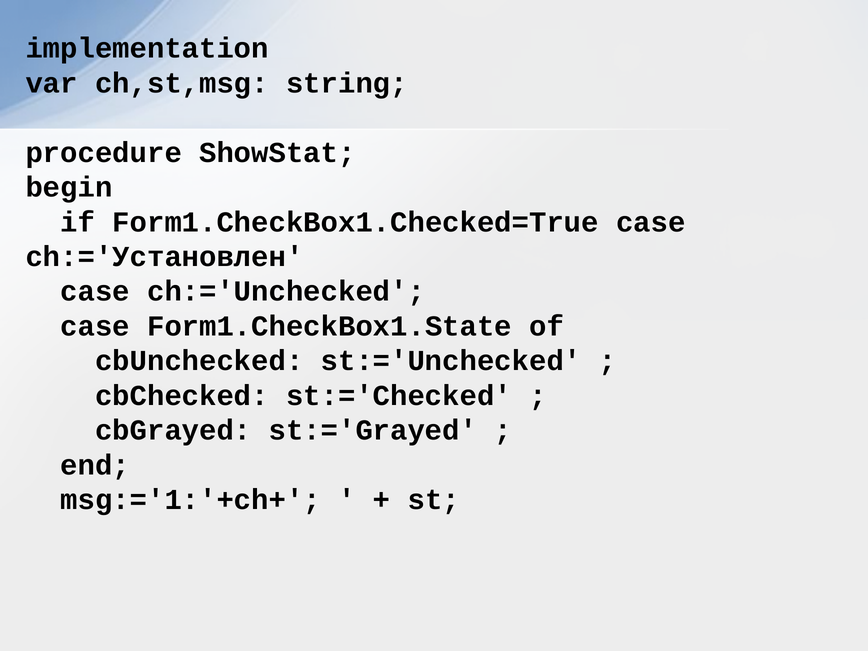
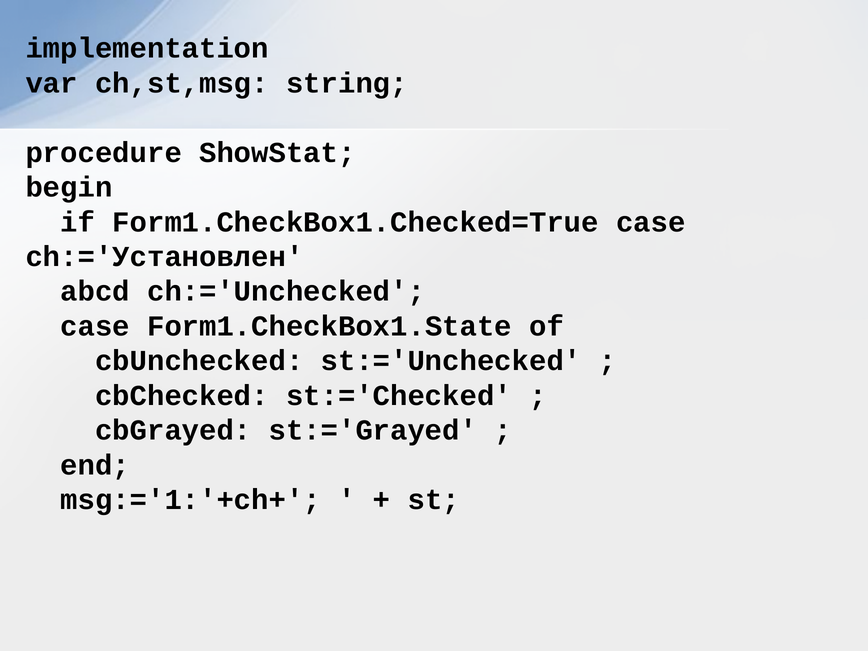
case: case -> abcd (95, 291)
